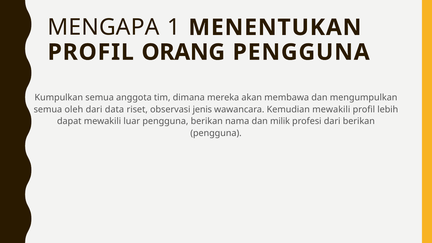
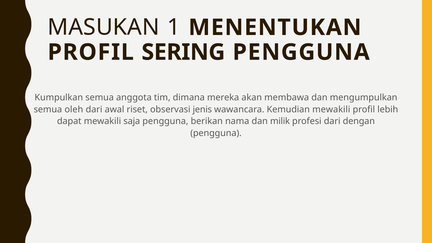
MENGAPA: MENGAPA -> MASUKAN (104, 27)
ORANG: ORANG -> SERING (183, 52)
data: data -> awal (115, 109)
luar: luar -> saja (132, 121)
dari berikan: berikan -> dengan (359, 121)
